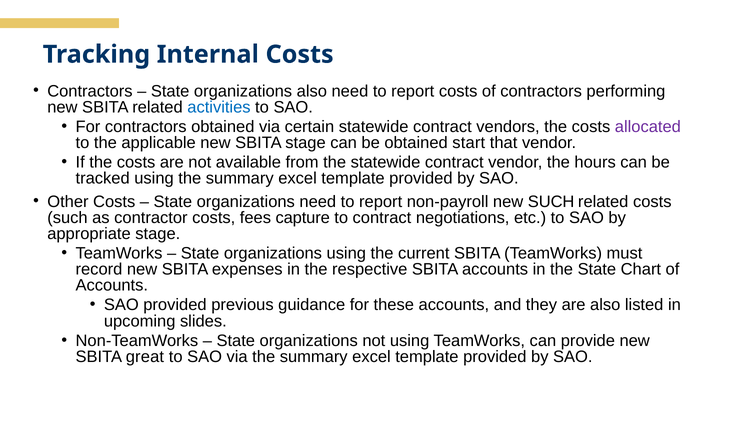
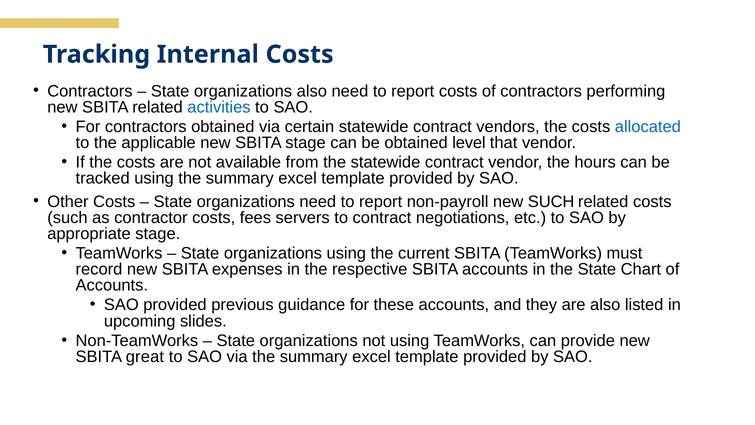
allocated colour: purple -> blue (648, 127)
start: start -> level (469, 143)
capture: capture -> servers (303, 218)
